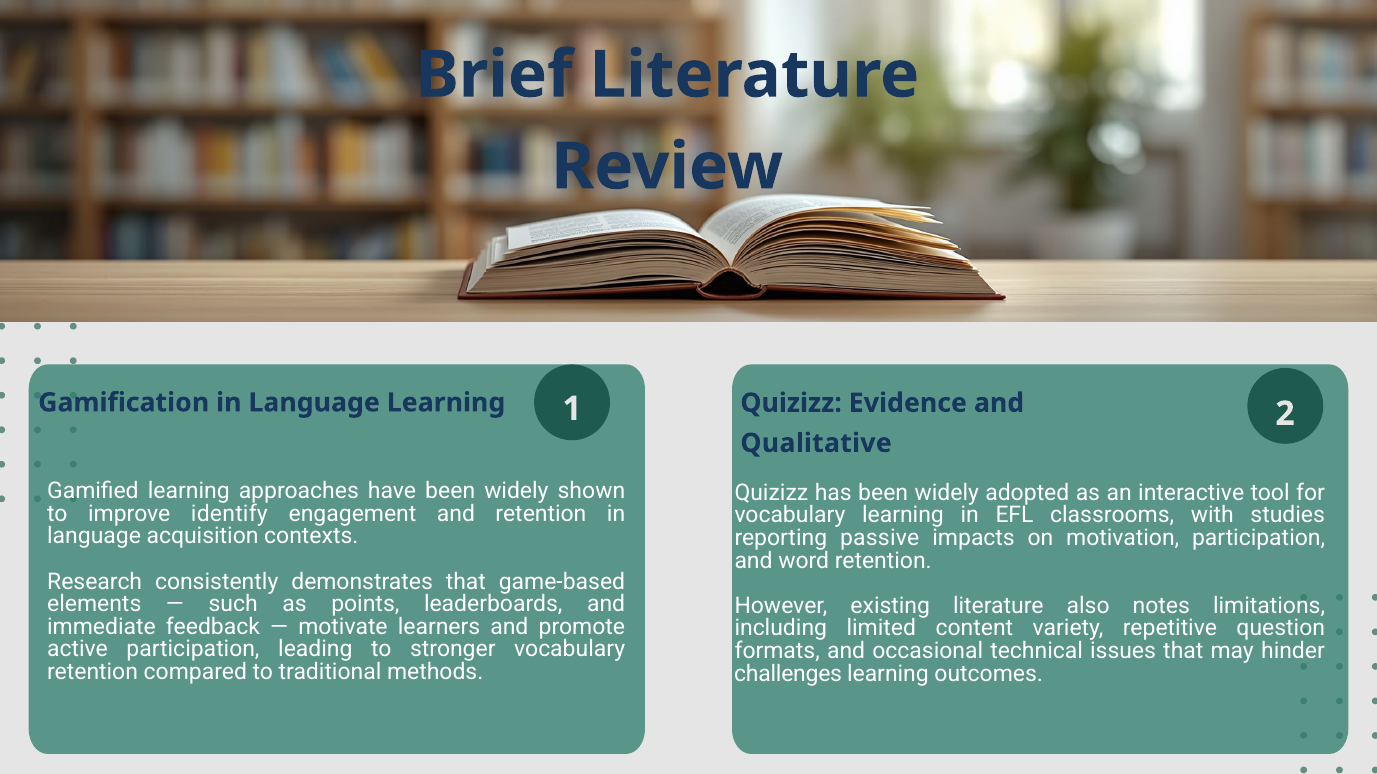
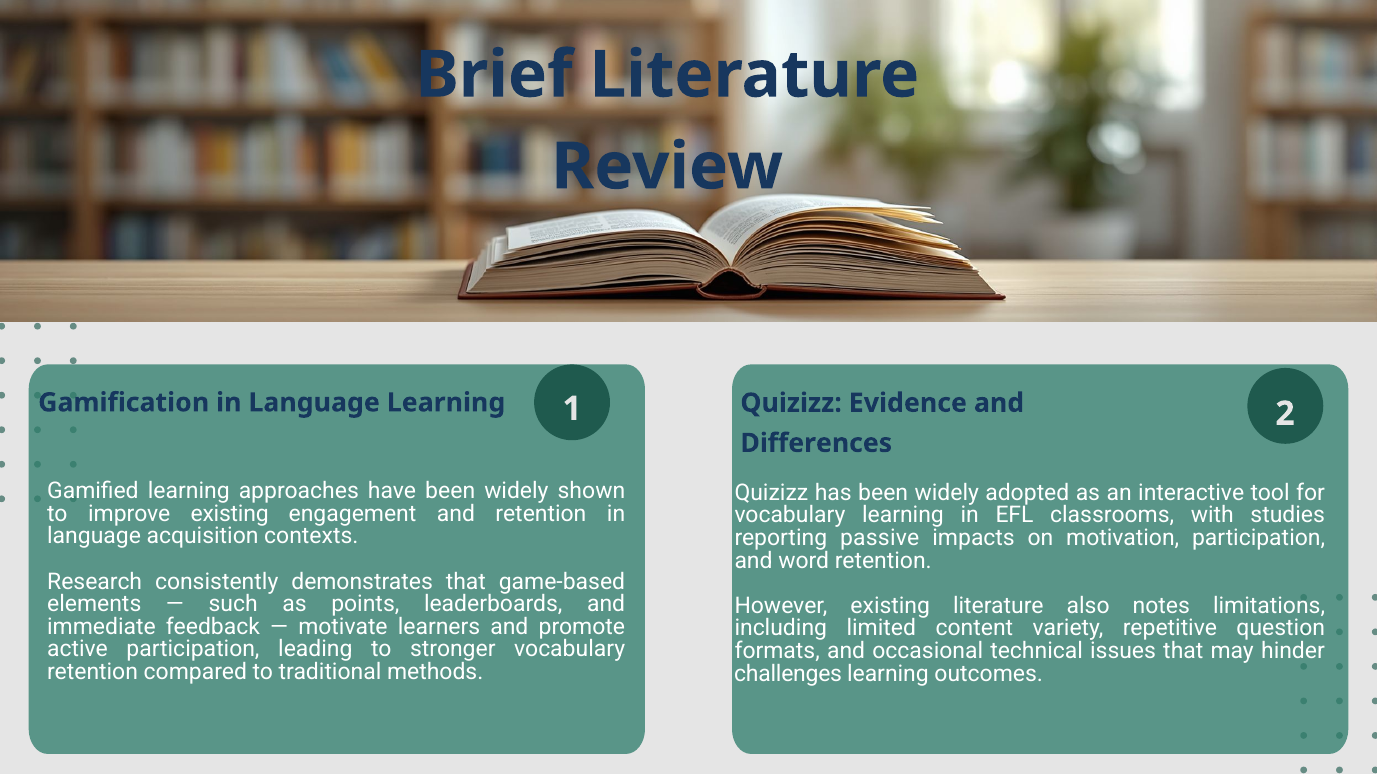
Qualitative: Qualitative -> Differences (816, 443)
improve identify: identify -> existing (230, 514)
